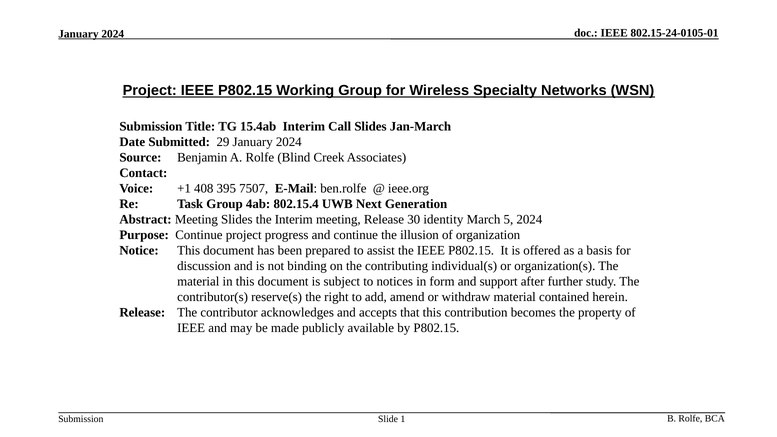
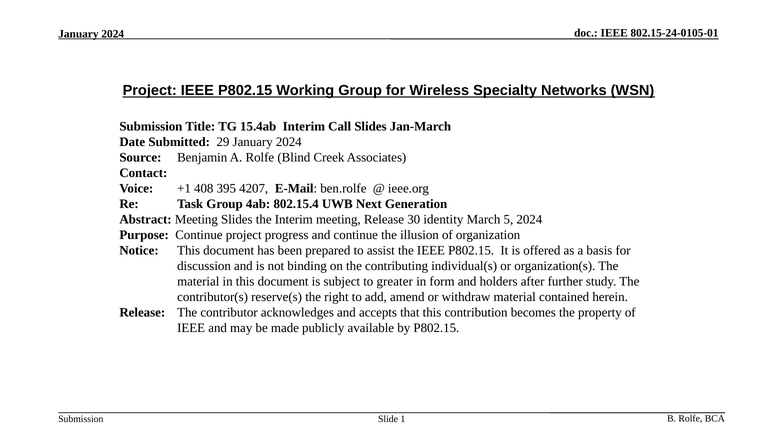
7507: 7507 -> 4207 (254, 188)
notices: notices -> greater (395, 282)
support: support -> holders (499, 282)
